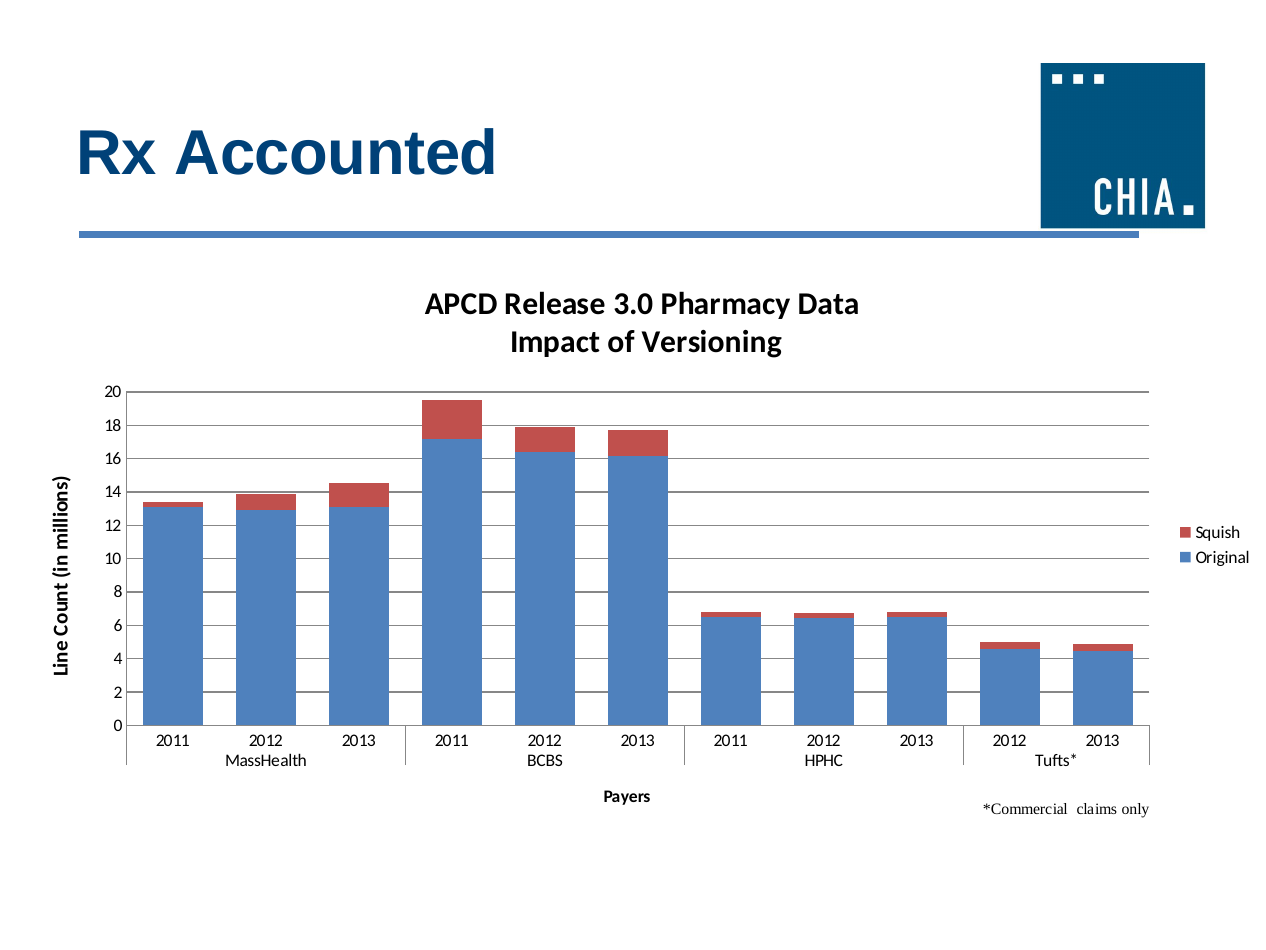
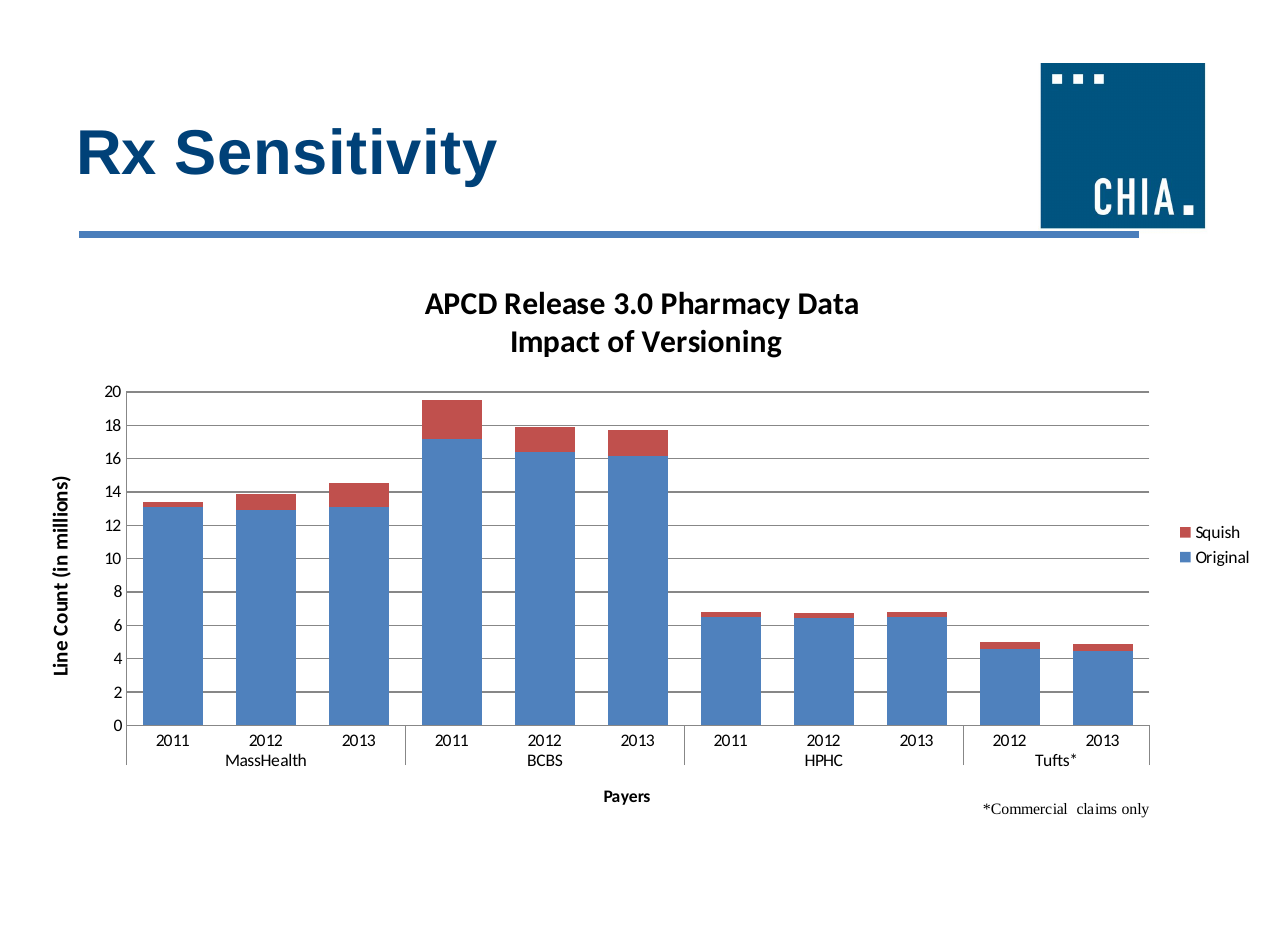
Accounted: Accounted -> Sensitivity (336, 154)
